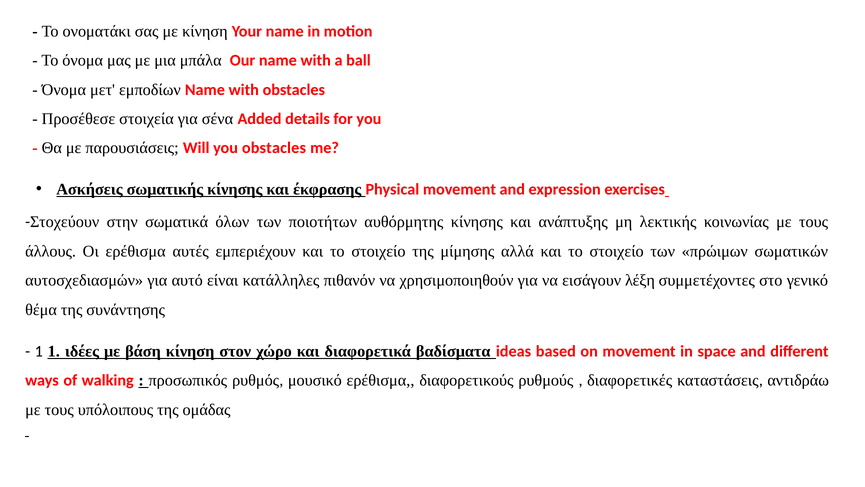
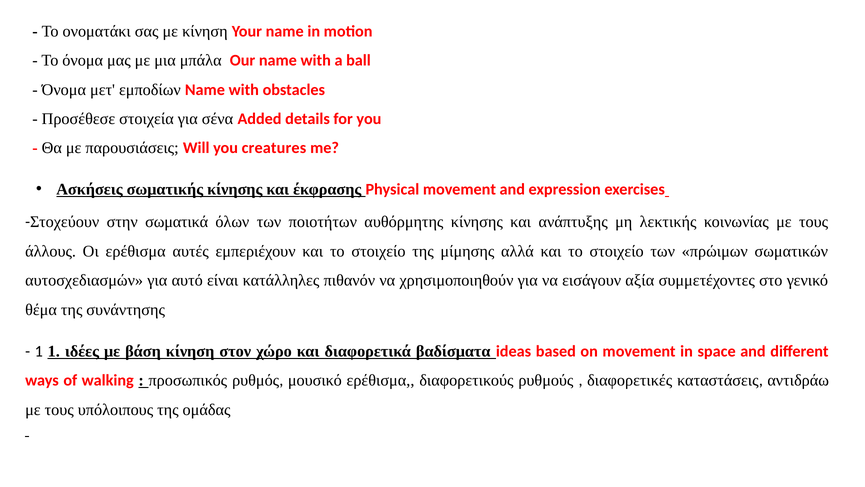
you obstacles: obstacles -> creatures (274, 148)
λέξη: λέξη -> αξία (640, 280)
